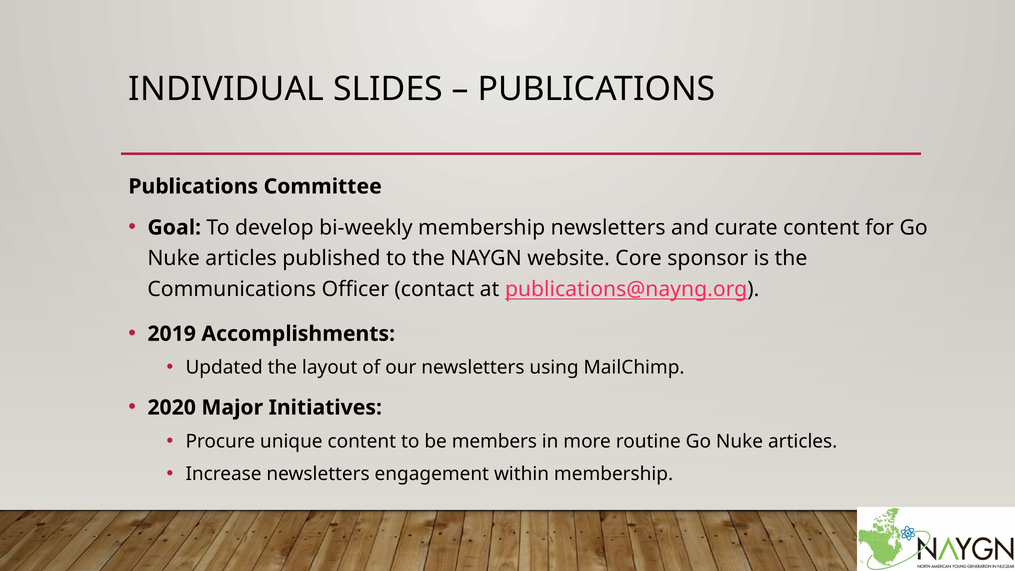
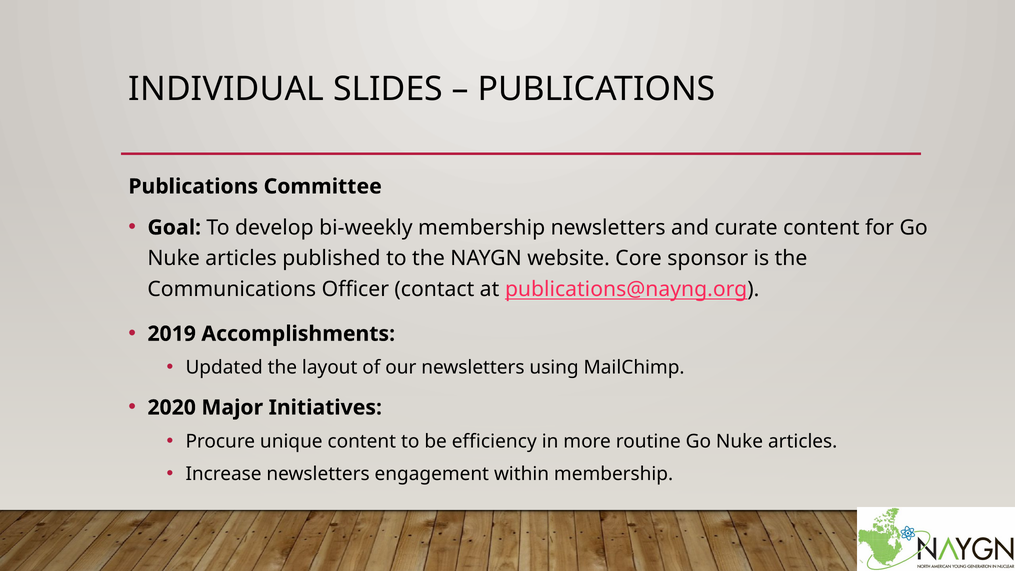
members: members -> efficiency (494, 441)
